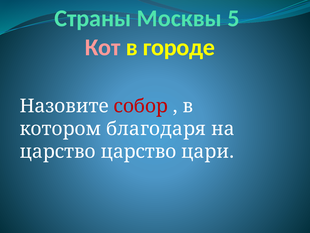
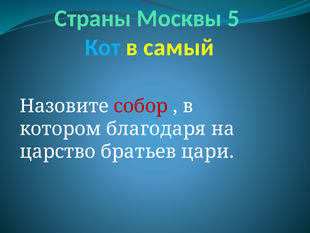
Кот colour: pink -> light blue (103, 47)
городе: городе -> самый (179, 47)
царство царство: царство -> братьев (138, 151)
